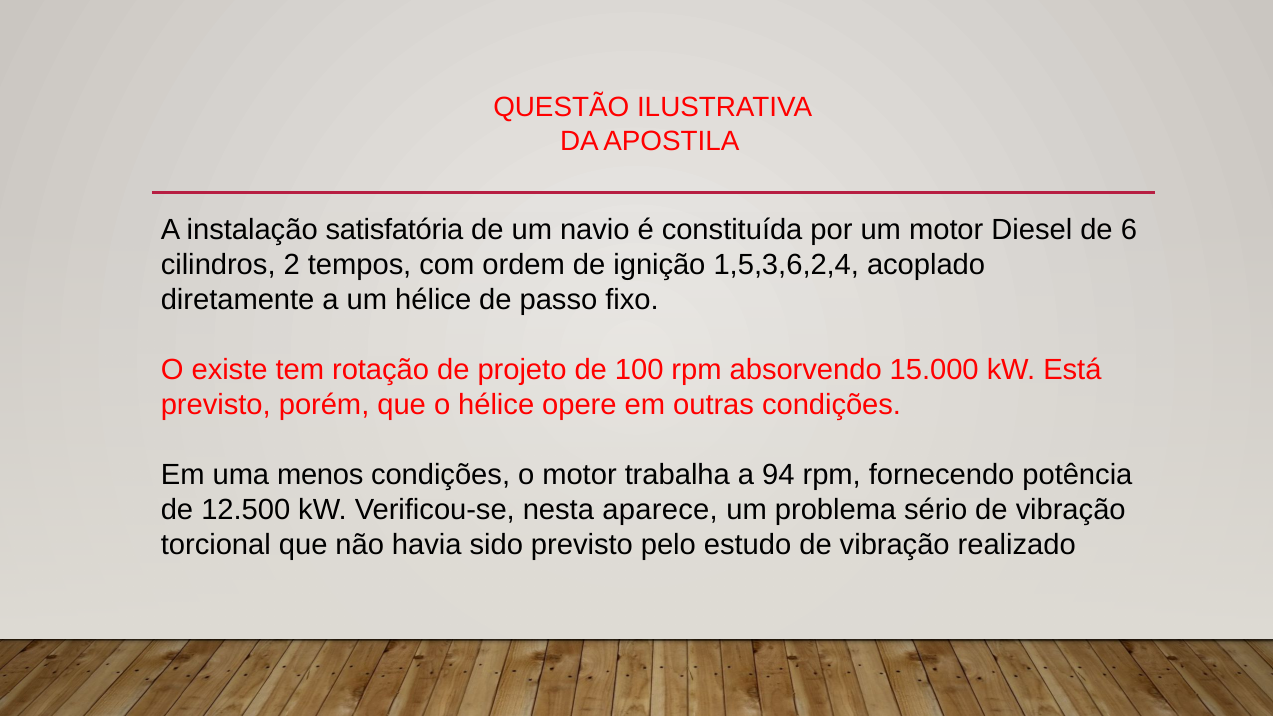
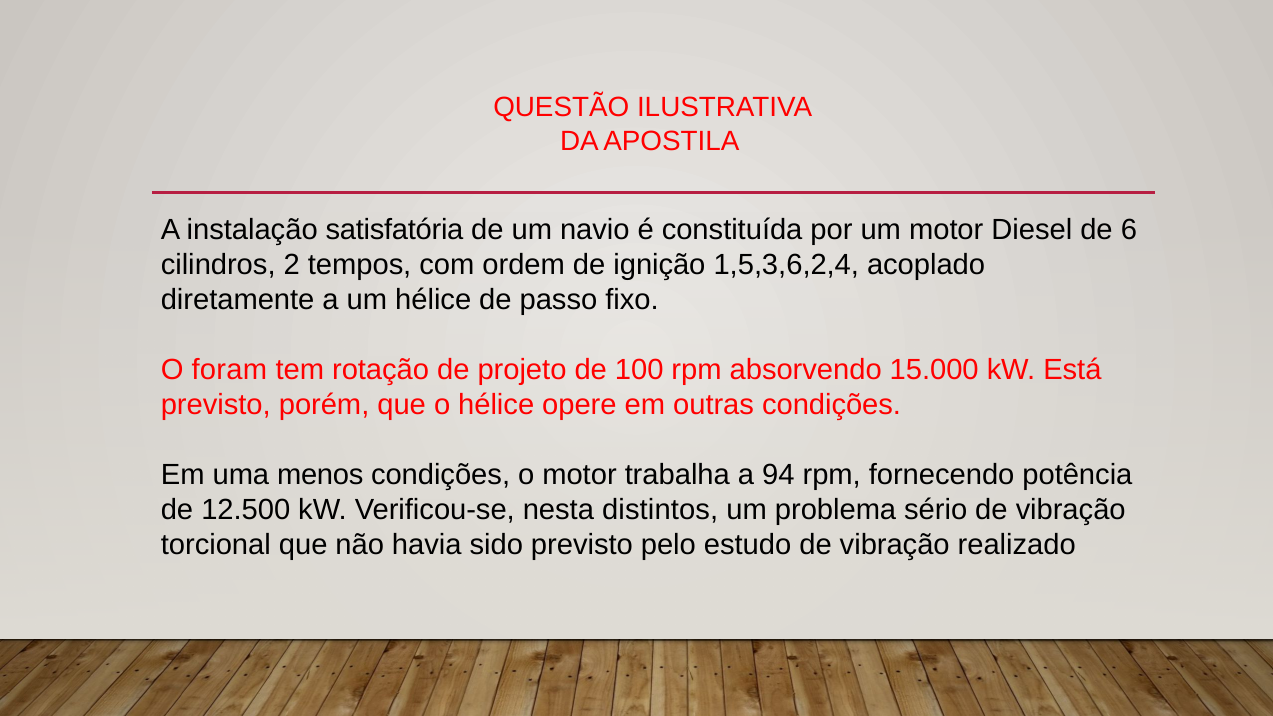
existe: existe -> foram (229, 370)
aparece: aparece -> distintos (660, 510)
